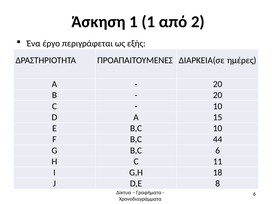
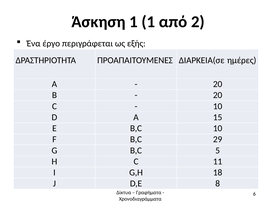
44: 44 -> 29 (218, 139)
B,C 6: 6 -> 5 (218, 150)
